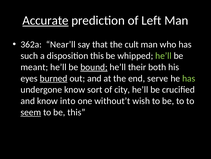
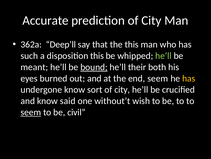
Accurate underline: present -> none (45, 20)
prediction of Left: Left -> City (151, 20)
Near’ll: Near’ll -> Deep’ll (61, 44)
the cult: cult -> this (132, 44)
burned underline: present -> none (54, 78)
end serve: serve -> seem (158, 78)
has colour: light green -> yellow (189, 78)
into: into -> said (68, 101)
be this: this -> civil (76, 112)
